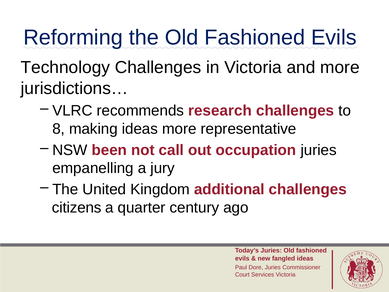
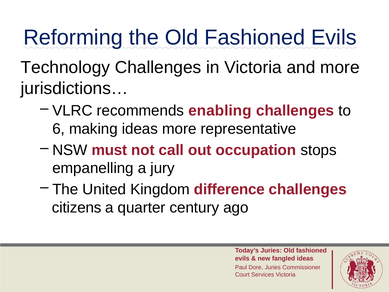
research: research -> enabling (220, 111)
8: 8 -> 6 (59, 129)
been: been -> must (109, 150)
occupation juries: juries -> stops (319, 150)
additional: additional -> difference (229, 189)
